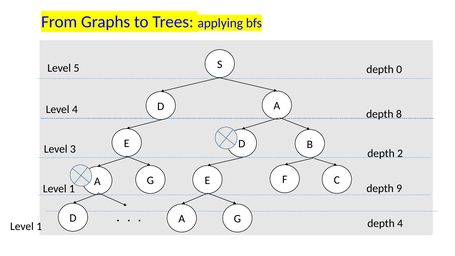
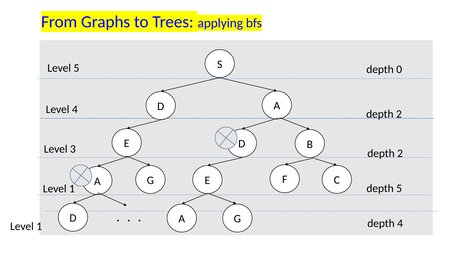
8: 8 -> 2 (399, 114)
depth 9: 9 -> 5 (399, 188)
